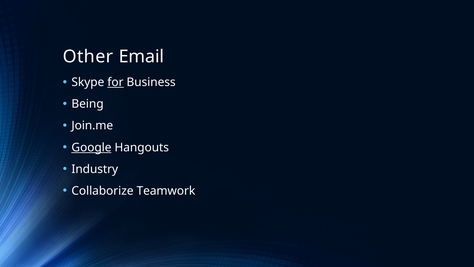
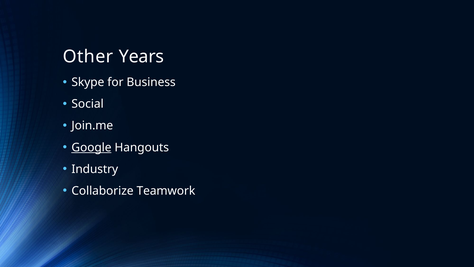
Email: Email -> Years (142, 57)
for underline: present -> none (115, 82)
Being: Being -> Social (88, 104)
